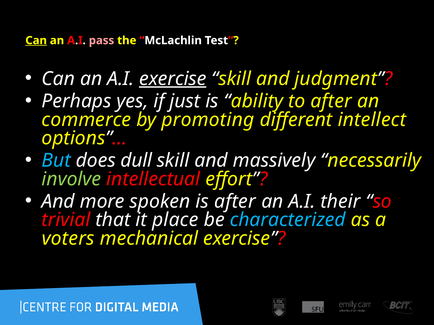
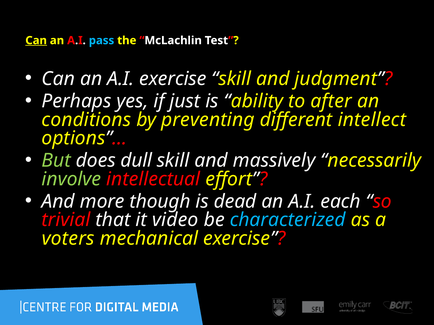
pass colour: pink -> light blue (101, 41)
exercise underline: present -> none (173, 79)
commerce: commerce -> conditions (86, 120)
promoting: promoting -> preventing (208, 120)
But colour: light blue -> light green (56, 161)
spoken: spoken -> though (160, 202)
is after: after -> dead (235, 202)
their: their -> each (341, 202)
place: place -> video (175, 220)
